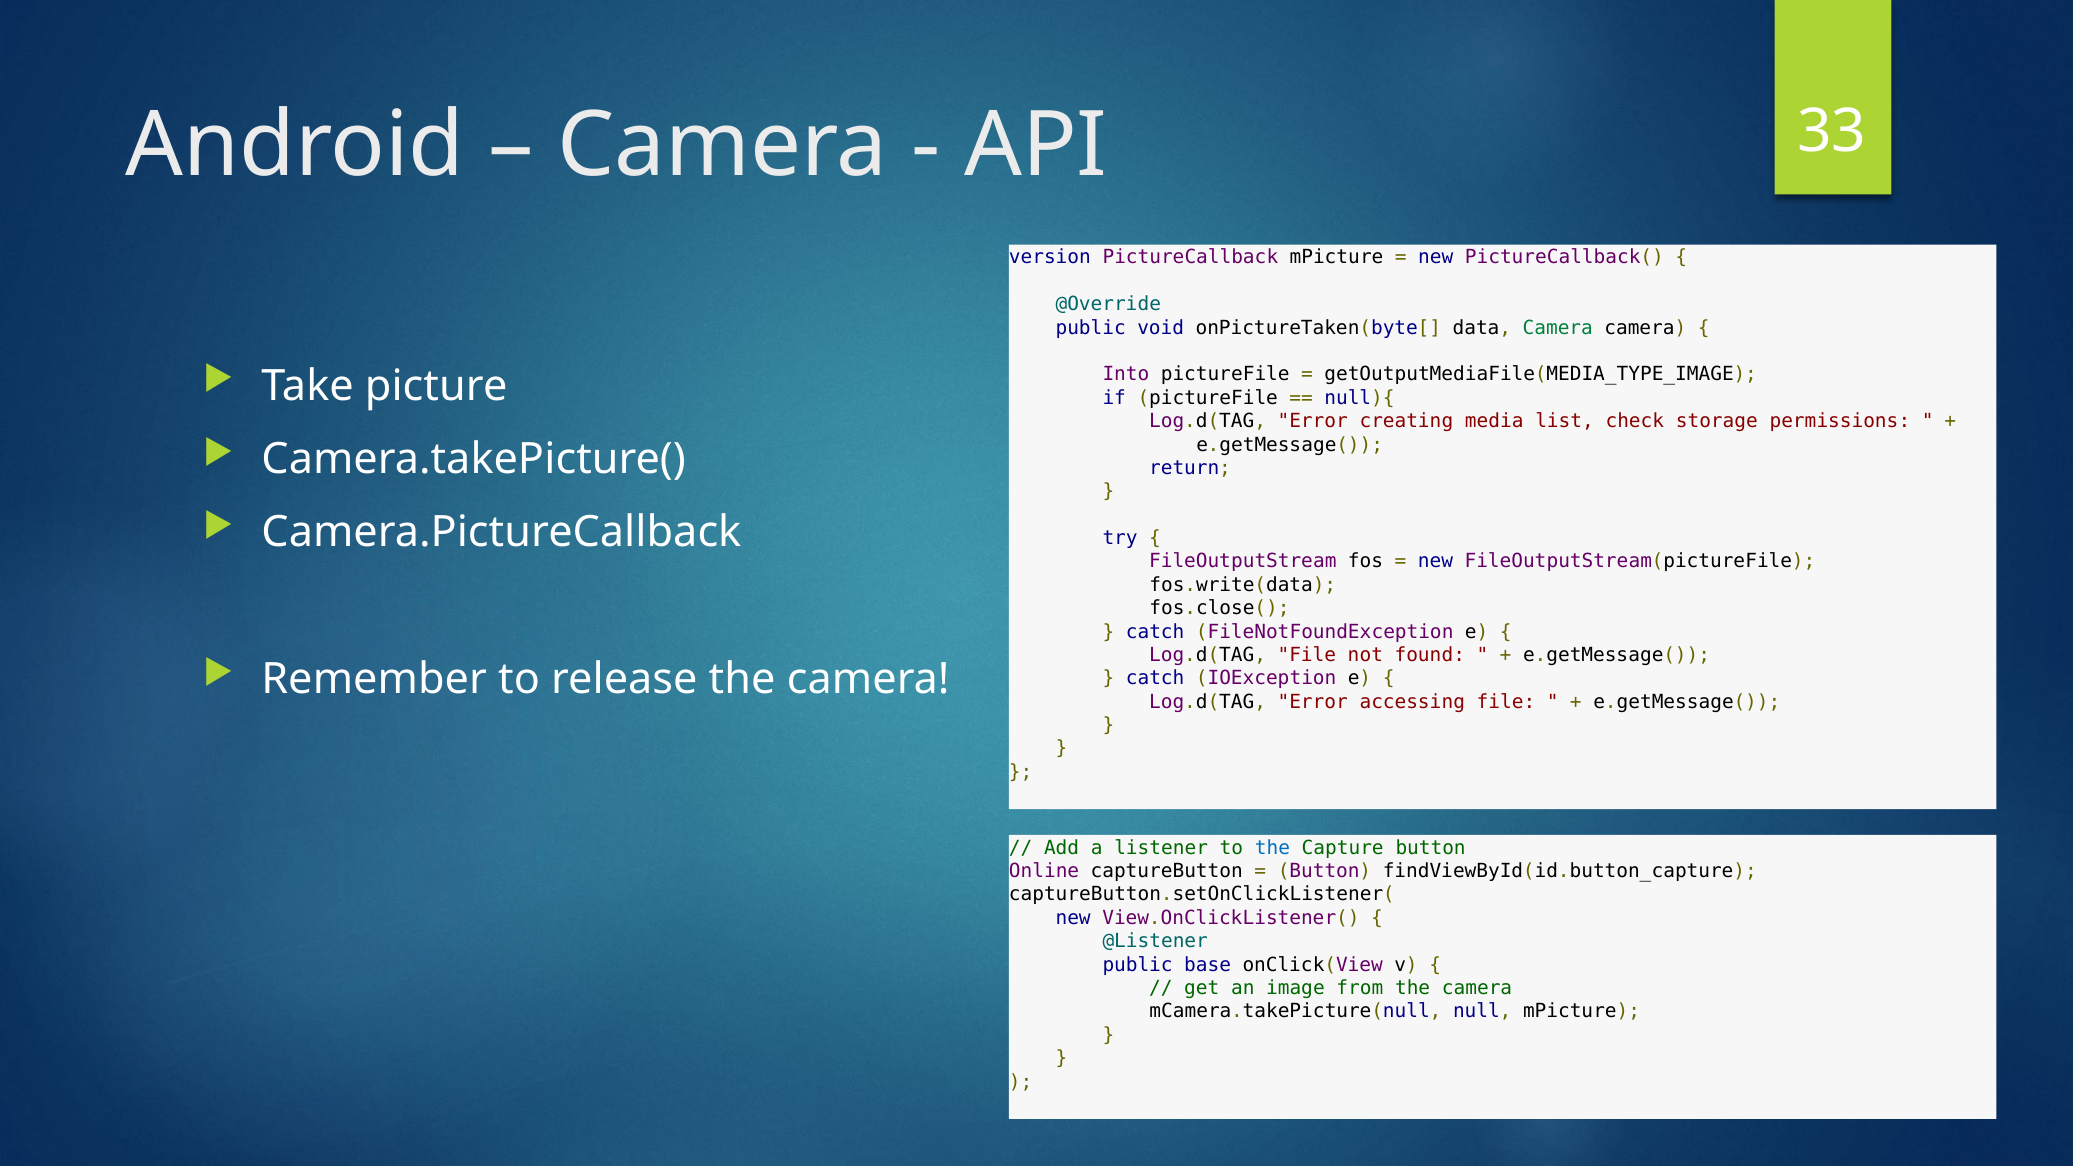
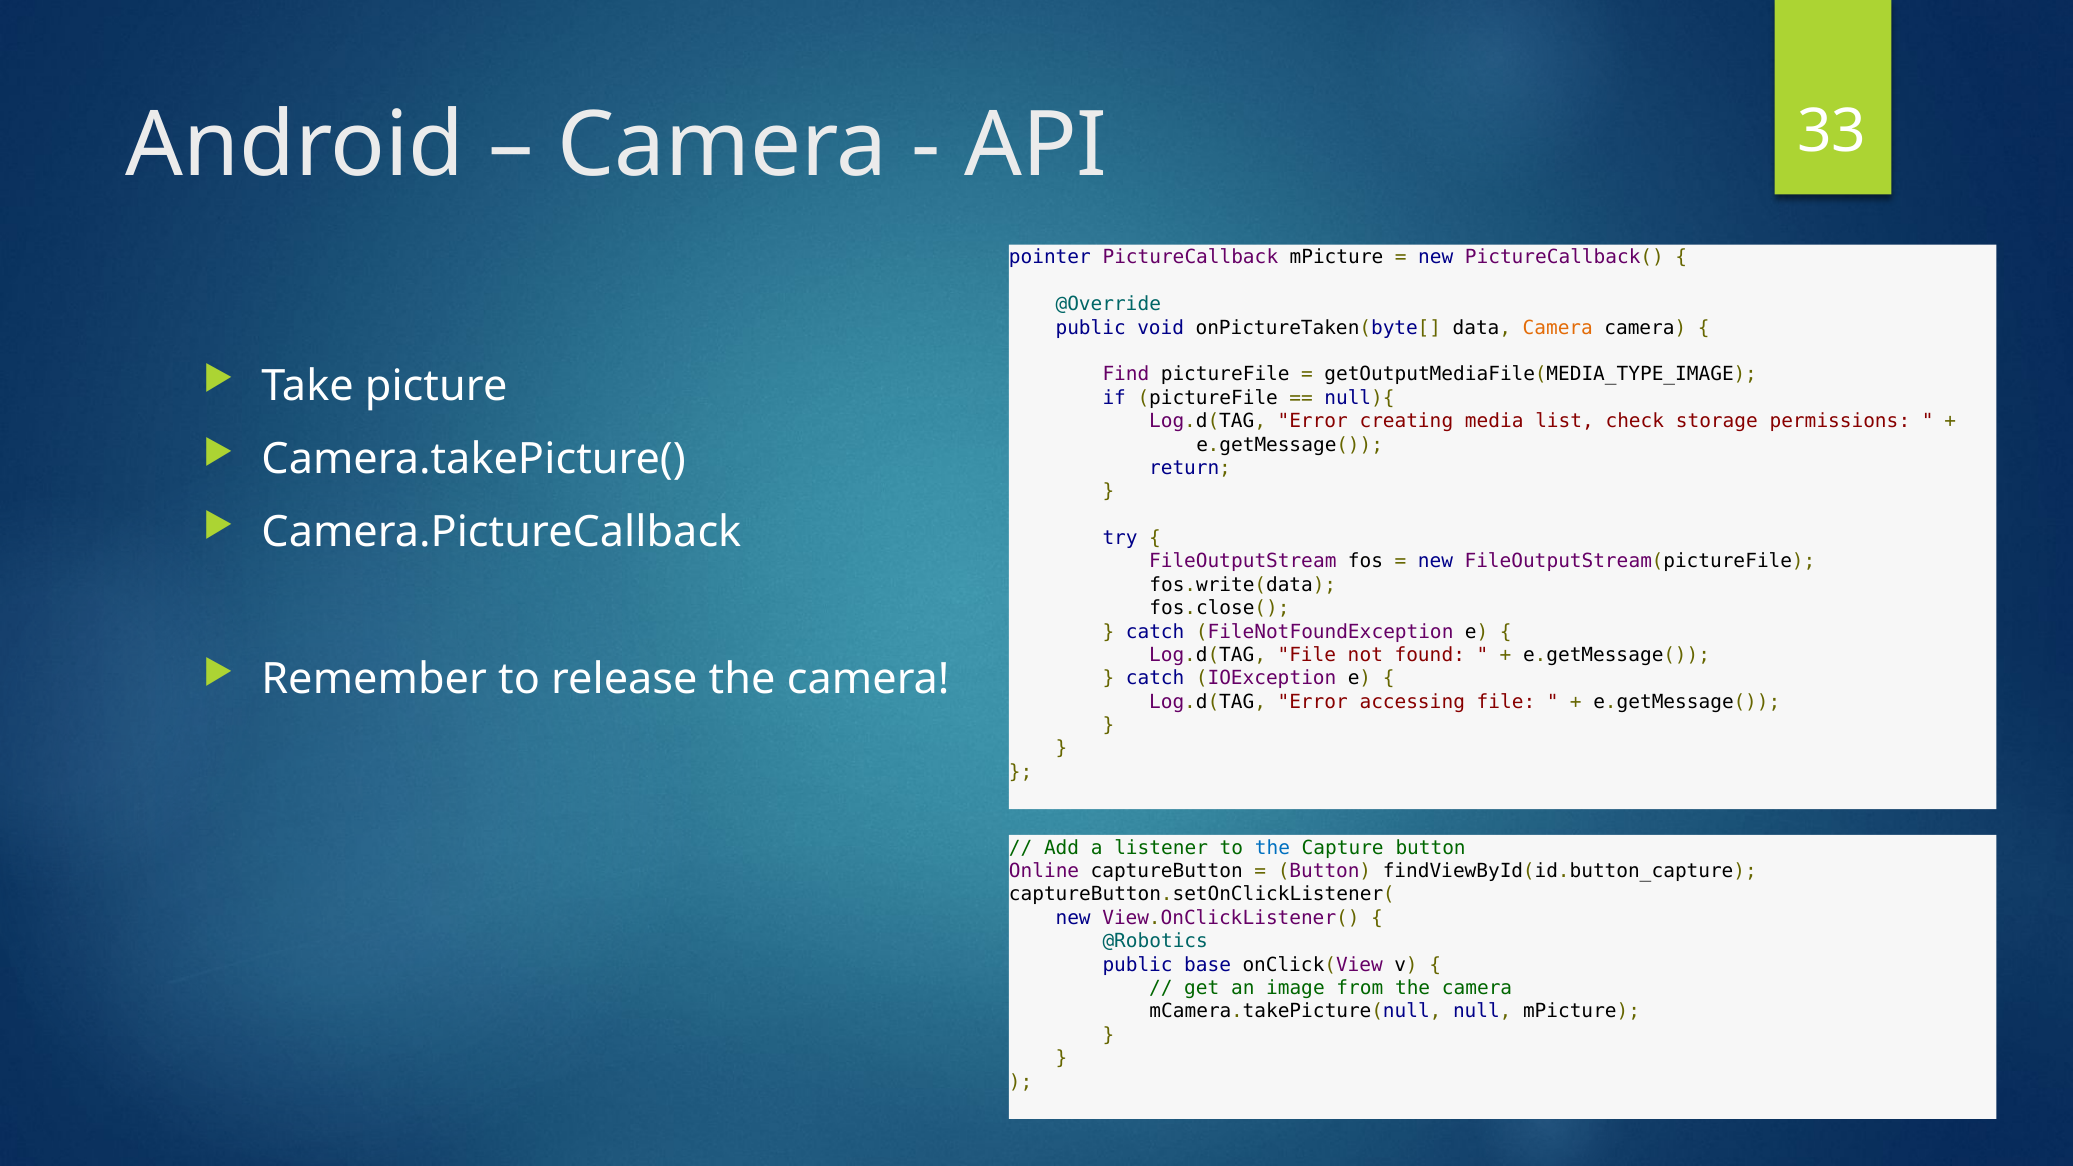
version: version -> pointer (1050, 258)
Camera colour: green -> orange (1558, 328)
Into: Into -> Find (1126, 374)
@Listener: @Listener -> @Robotics (1155, 941)
